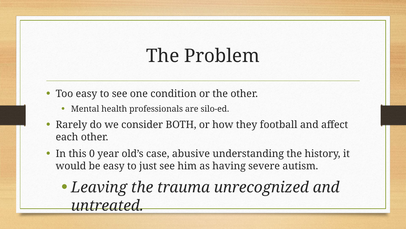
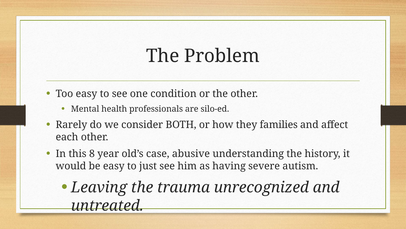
football: football -> families (279, 125)
0: 0 -> 8 (92, 154)
